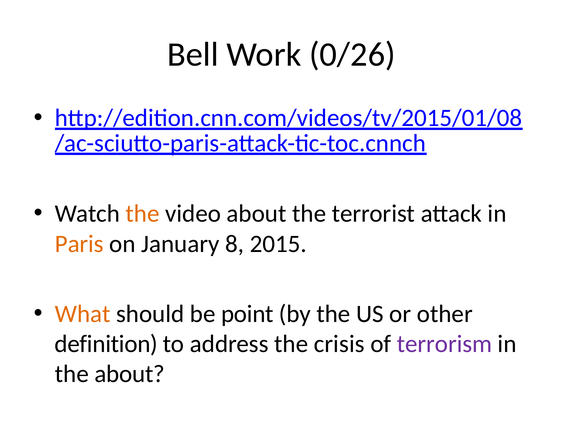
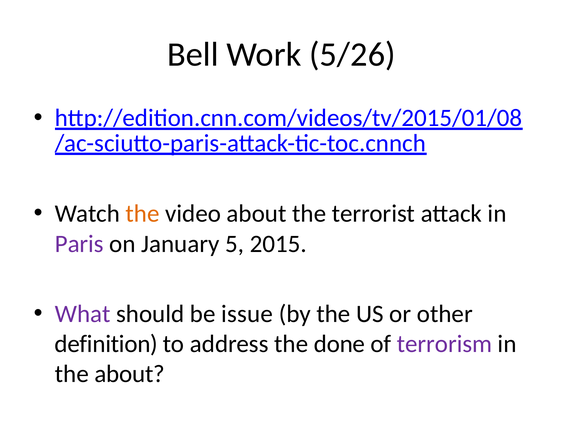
0/26: 0/26 -> 5/26 (352, 55)
Paris colour: orange -> purple (79, 244)
8: 8 -> 5 (235, 244)
What colour: orange -> purple (83, 314)
point: point -> issue (247, 314)
crisis: crisis -> done (339, 344)
